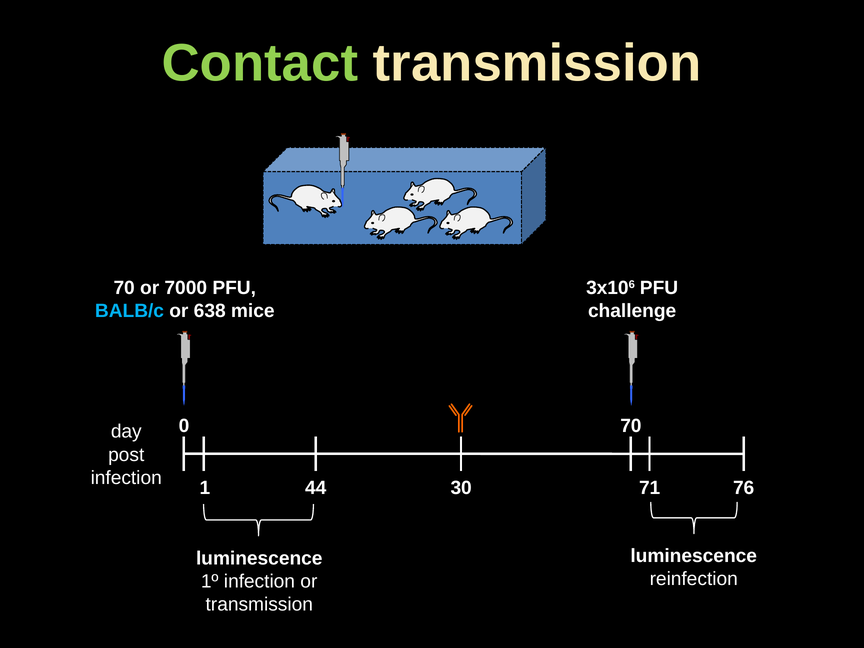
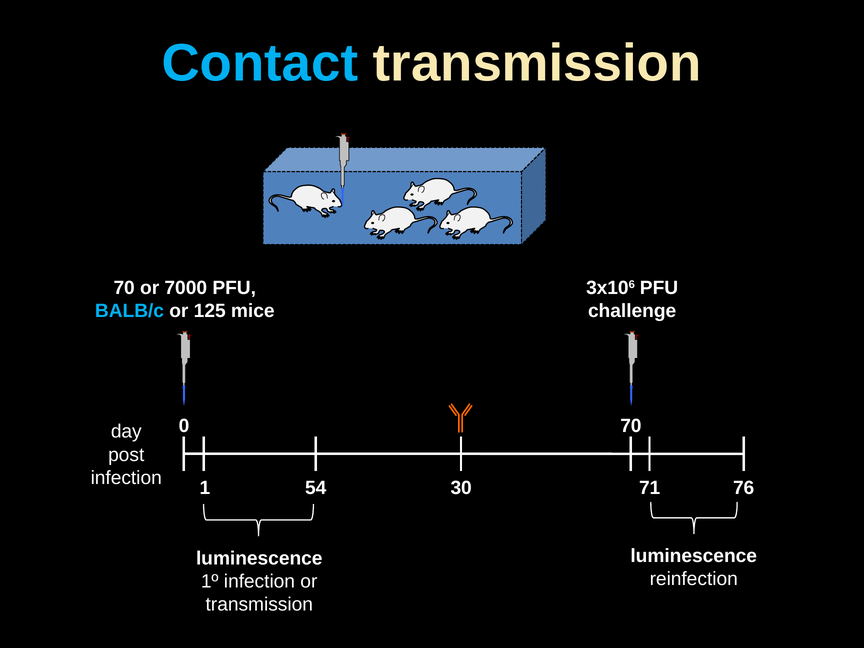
Contact colour: light green -> light blue (260, 64)
638: 638 -> 125 (210, 311)
44: 44 -> 54 (316, 488)
